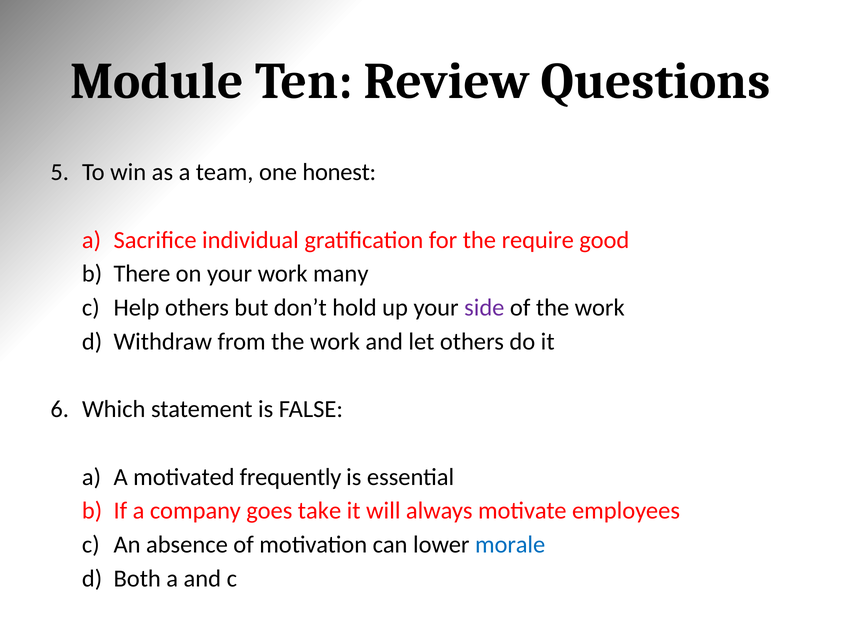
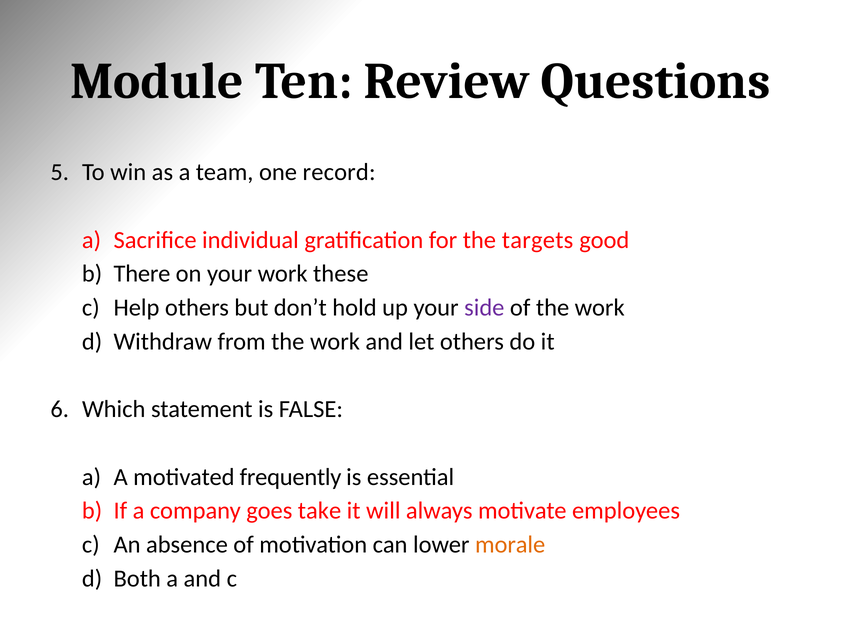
honest: honest -> record (339, 172)
require: require -> targets (538, 240)
many: many -> these (341, 274)
morale colour: blue -> orange (510, 544)
